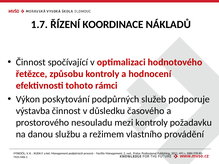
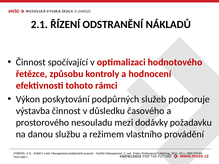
1.7: 1.7 -> 2.1 (39, 25)
KOORDINACE: KOORDINACE -> ODSTRANĚNÍ (113, 25)
mezi kontroly: kontroly -> dodávky (152, 123)
